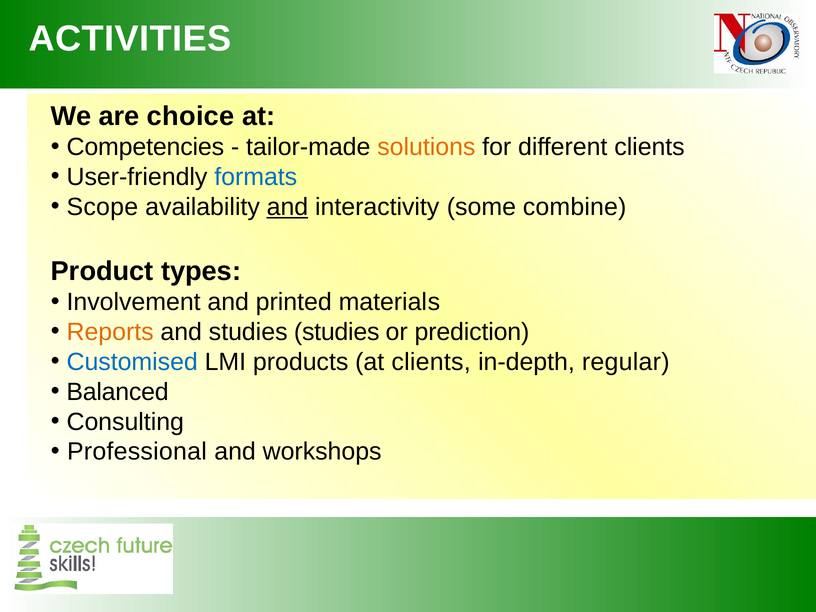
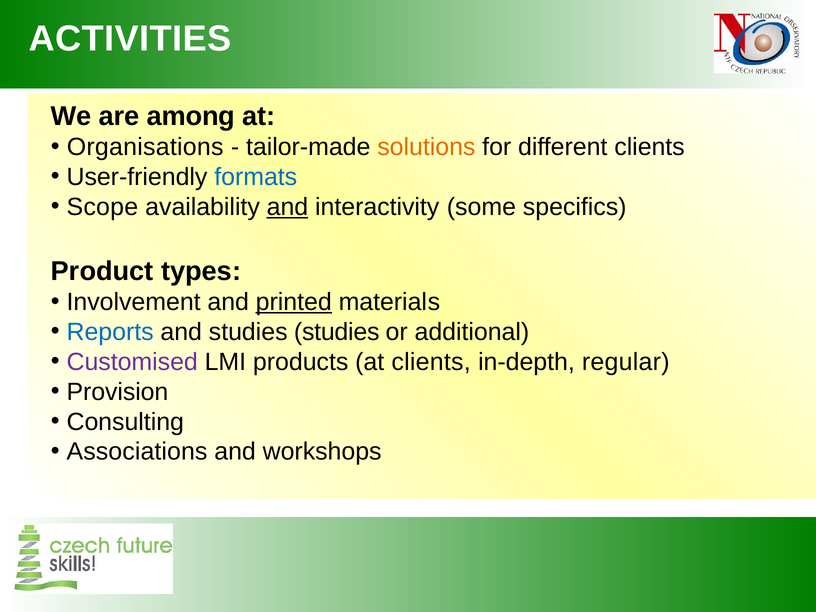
choice: choice -> among (191, 116)
Competencies: Competencies -> Organisations (145, 147)
combine: combine -> specifics (575, 207)
printed underline: none -> present (294, 302)
Reports colour: orange -> blue (110, 332)
prediction: prediction -> additional (472, 332)
Customised colour: blue -> purple (132, 362)
Balanced: Balanced -> Provision (117, 392)
Professional: Professional -> Associations (137, 452)
